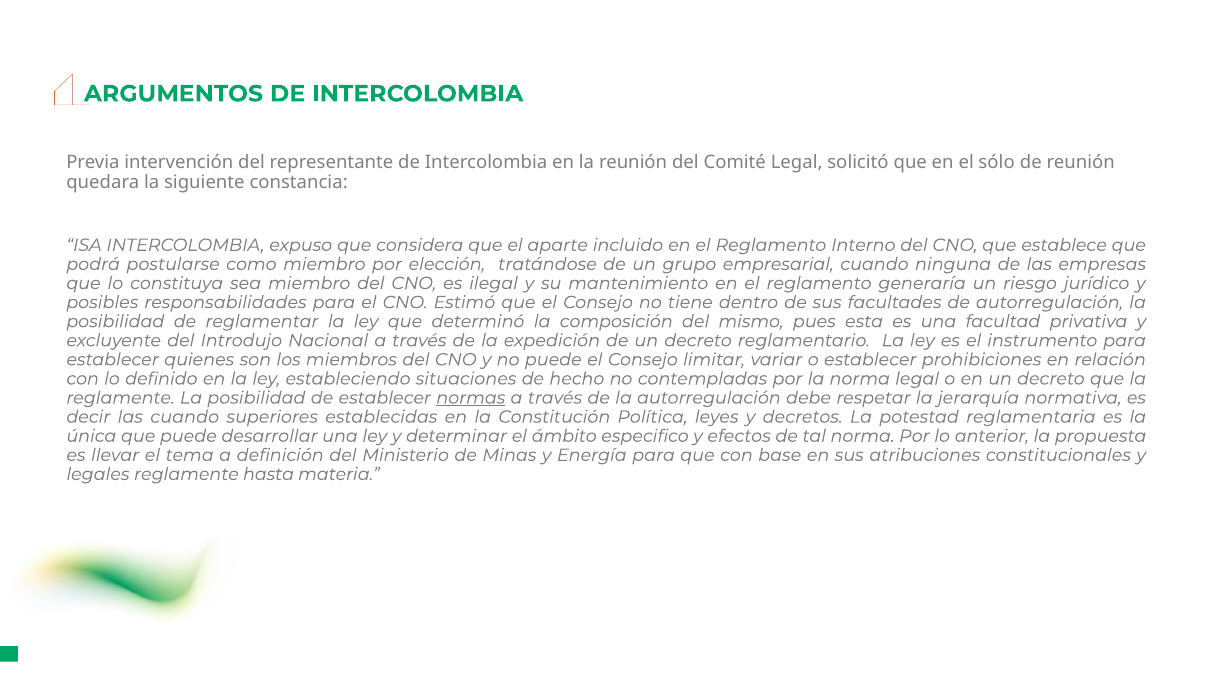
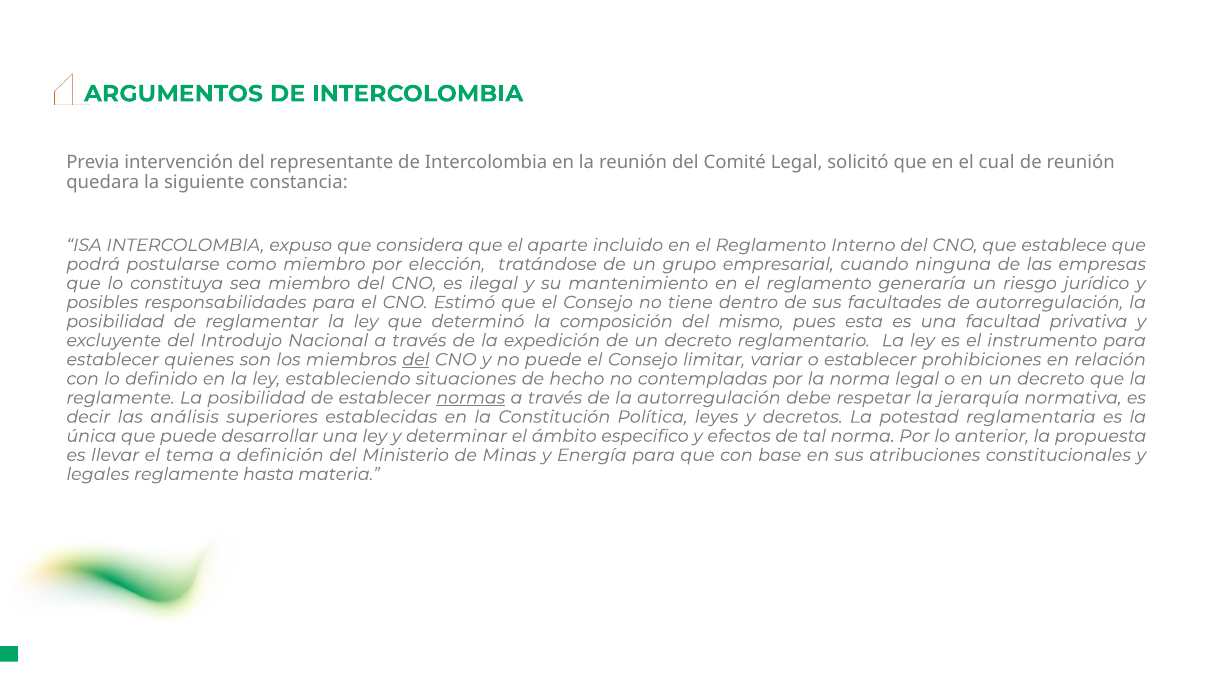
sólo: sólo -> cual (997, 162)
del underline: none -> present (416, 360)
las cuando: cuando -> análisis (185, 417)
